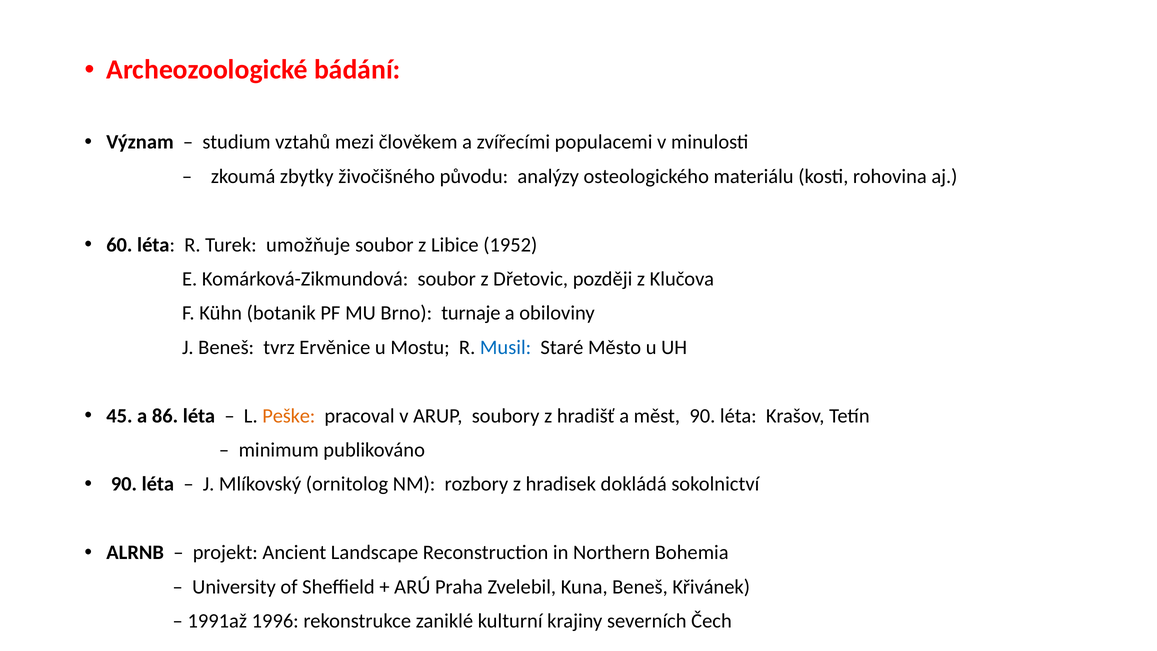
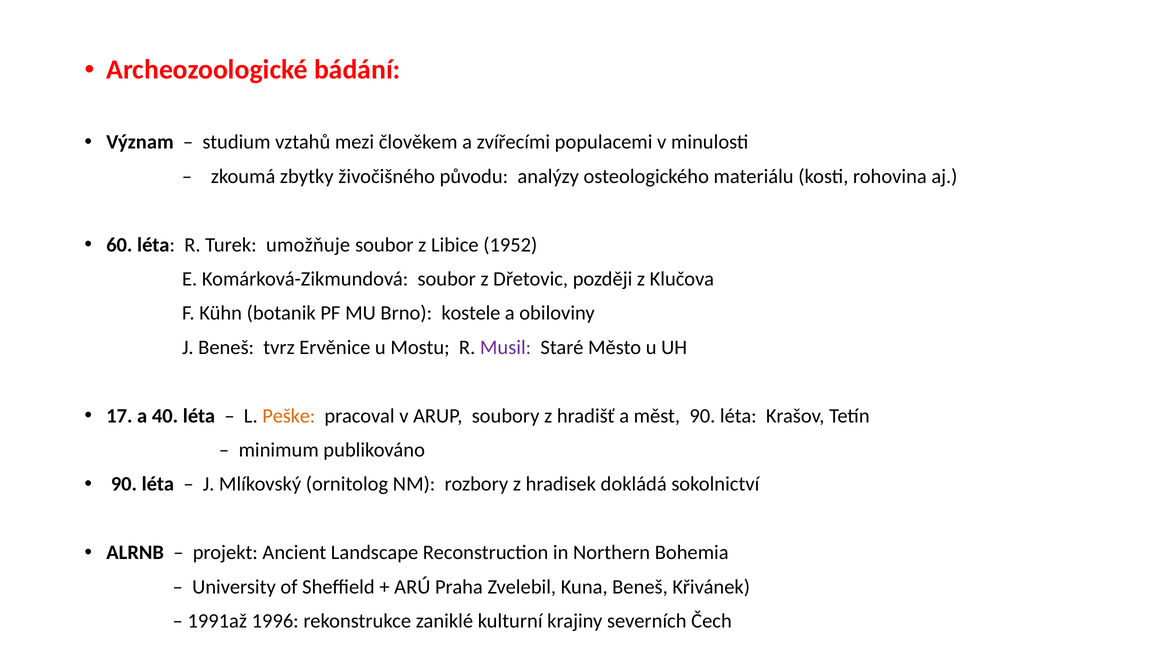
turnaje: turnaje -> kostele (471, 313)
Musil colour: blue -> purple (506, 347)
45: 45 -> 17 (119, 416)
86: 86 -> 40 (165, 416)
